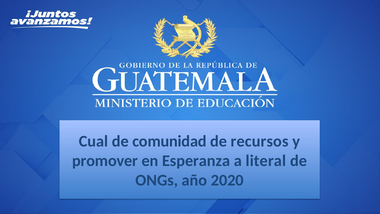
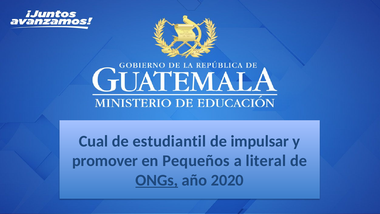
comunidad: comunidad -> estudiantil (169, 141)
recursos: recursos -> impulsar (260, 141)
Esperanza: Esperanza -> Pequeños (196, 160)
ONGs underline: none -> present (157, 180)
